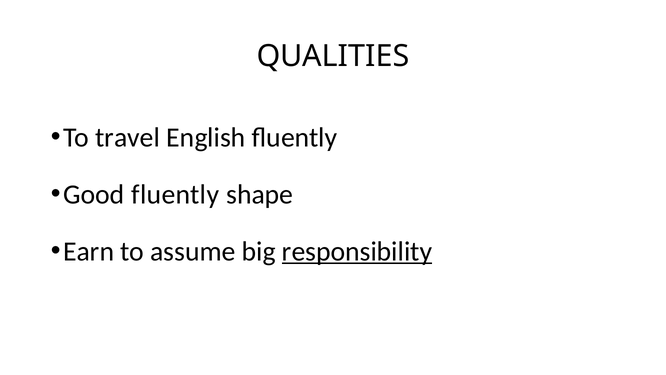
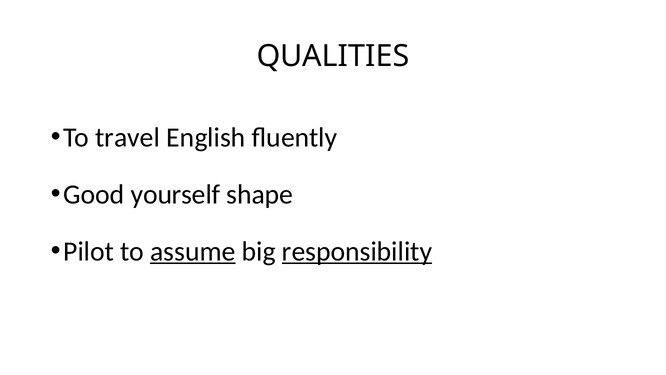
Good fluently: fluently -> yourself (175, 194)
Earn: Earn -> Pilot (89, 251)
assume underline: none -> present (193, 251)
